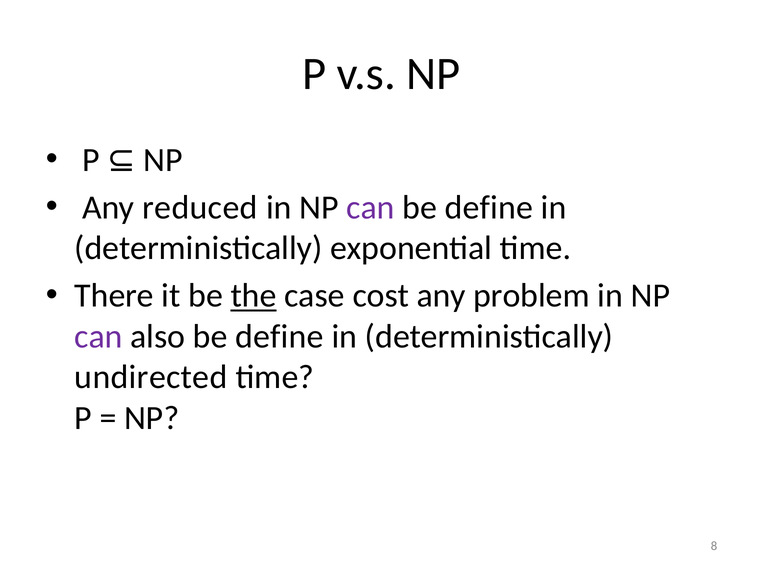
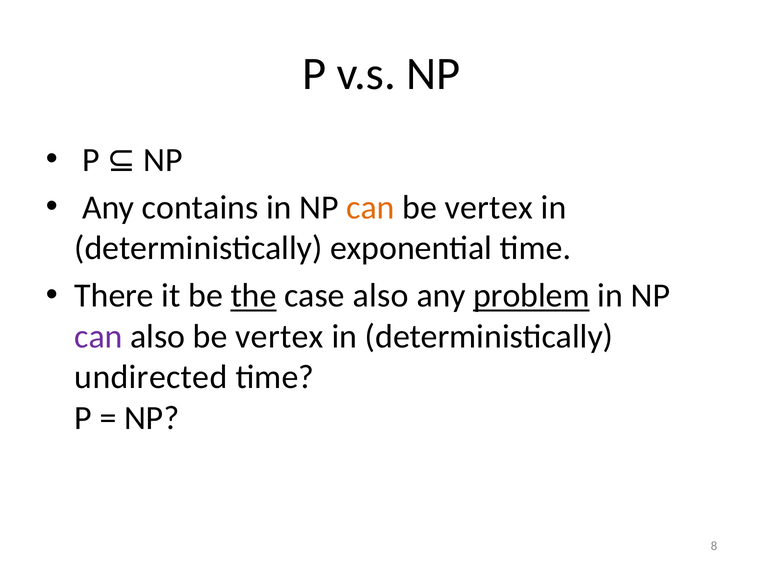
reduced: reduced -> contains (200, 208)
can colour: purple -> orange (371, 208)
define: define -> vertex (489, 208)
case cost: cost -> also (381, 296)
problem underline: none -> present (531, 296)
also be define: define -> vertex (280, 337)
